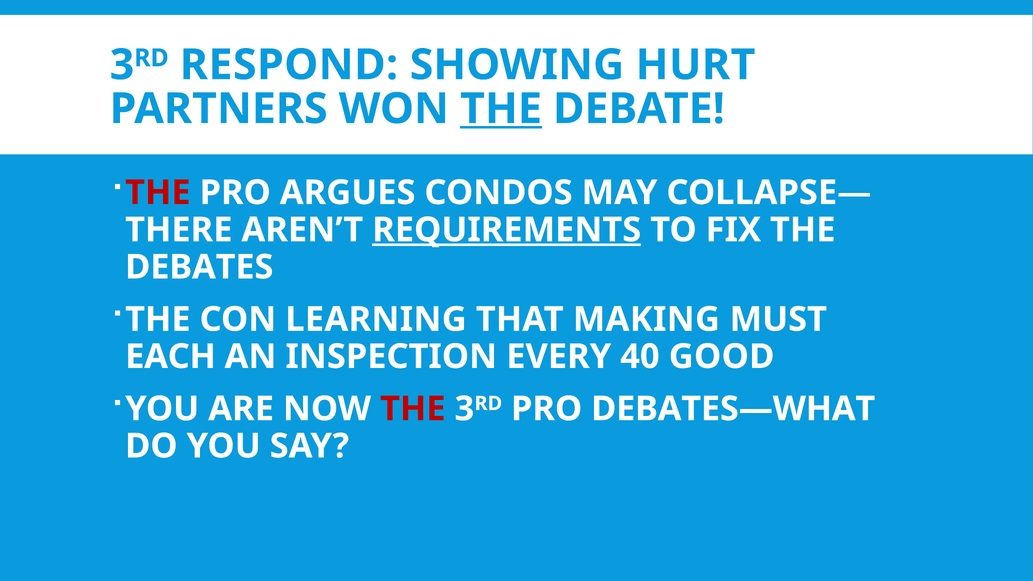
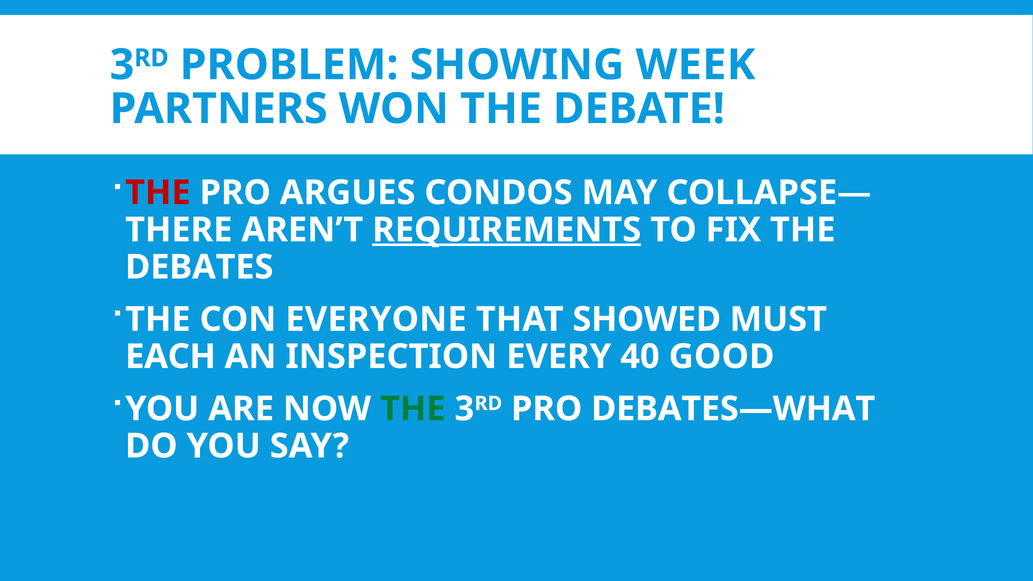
RESPOND: RESPOND -> PROBLEM (289, 65)
HURT: HURT -> WEEK (696, 65)
THE underline: present -> none (501, 109)
LEARNING: LEARNING -> EVERYONE (376, 319)
MAKING: MAKING -> SHOWED (647, 319)
THE colour: red -> green (413, 409)
